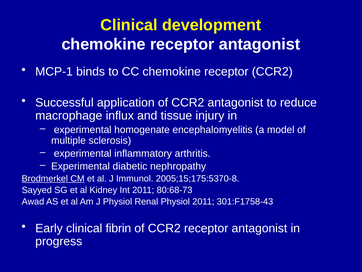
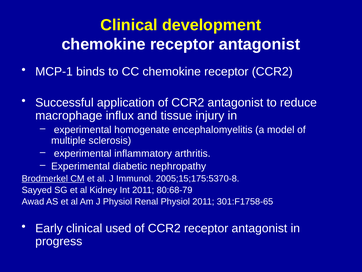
80:68-73: 80:68-73 -> 80:68-79 (175, 190)
301:F1758-43: 301:F1758-43 -> 301:F1758-65 (245, 201)
fibrin: fibrin -> used (118, 228)
